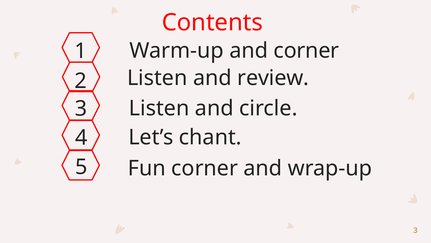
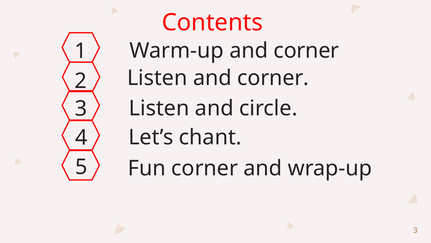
Listen and review: review -> corner (273, 78)
